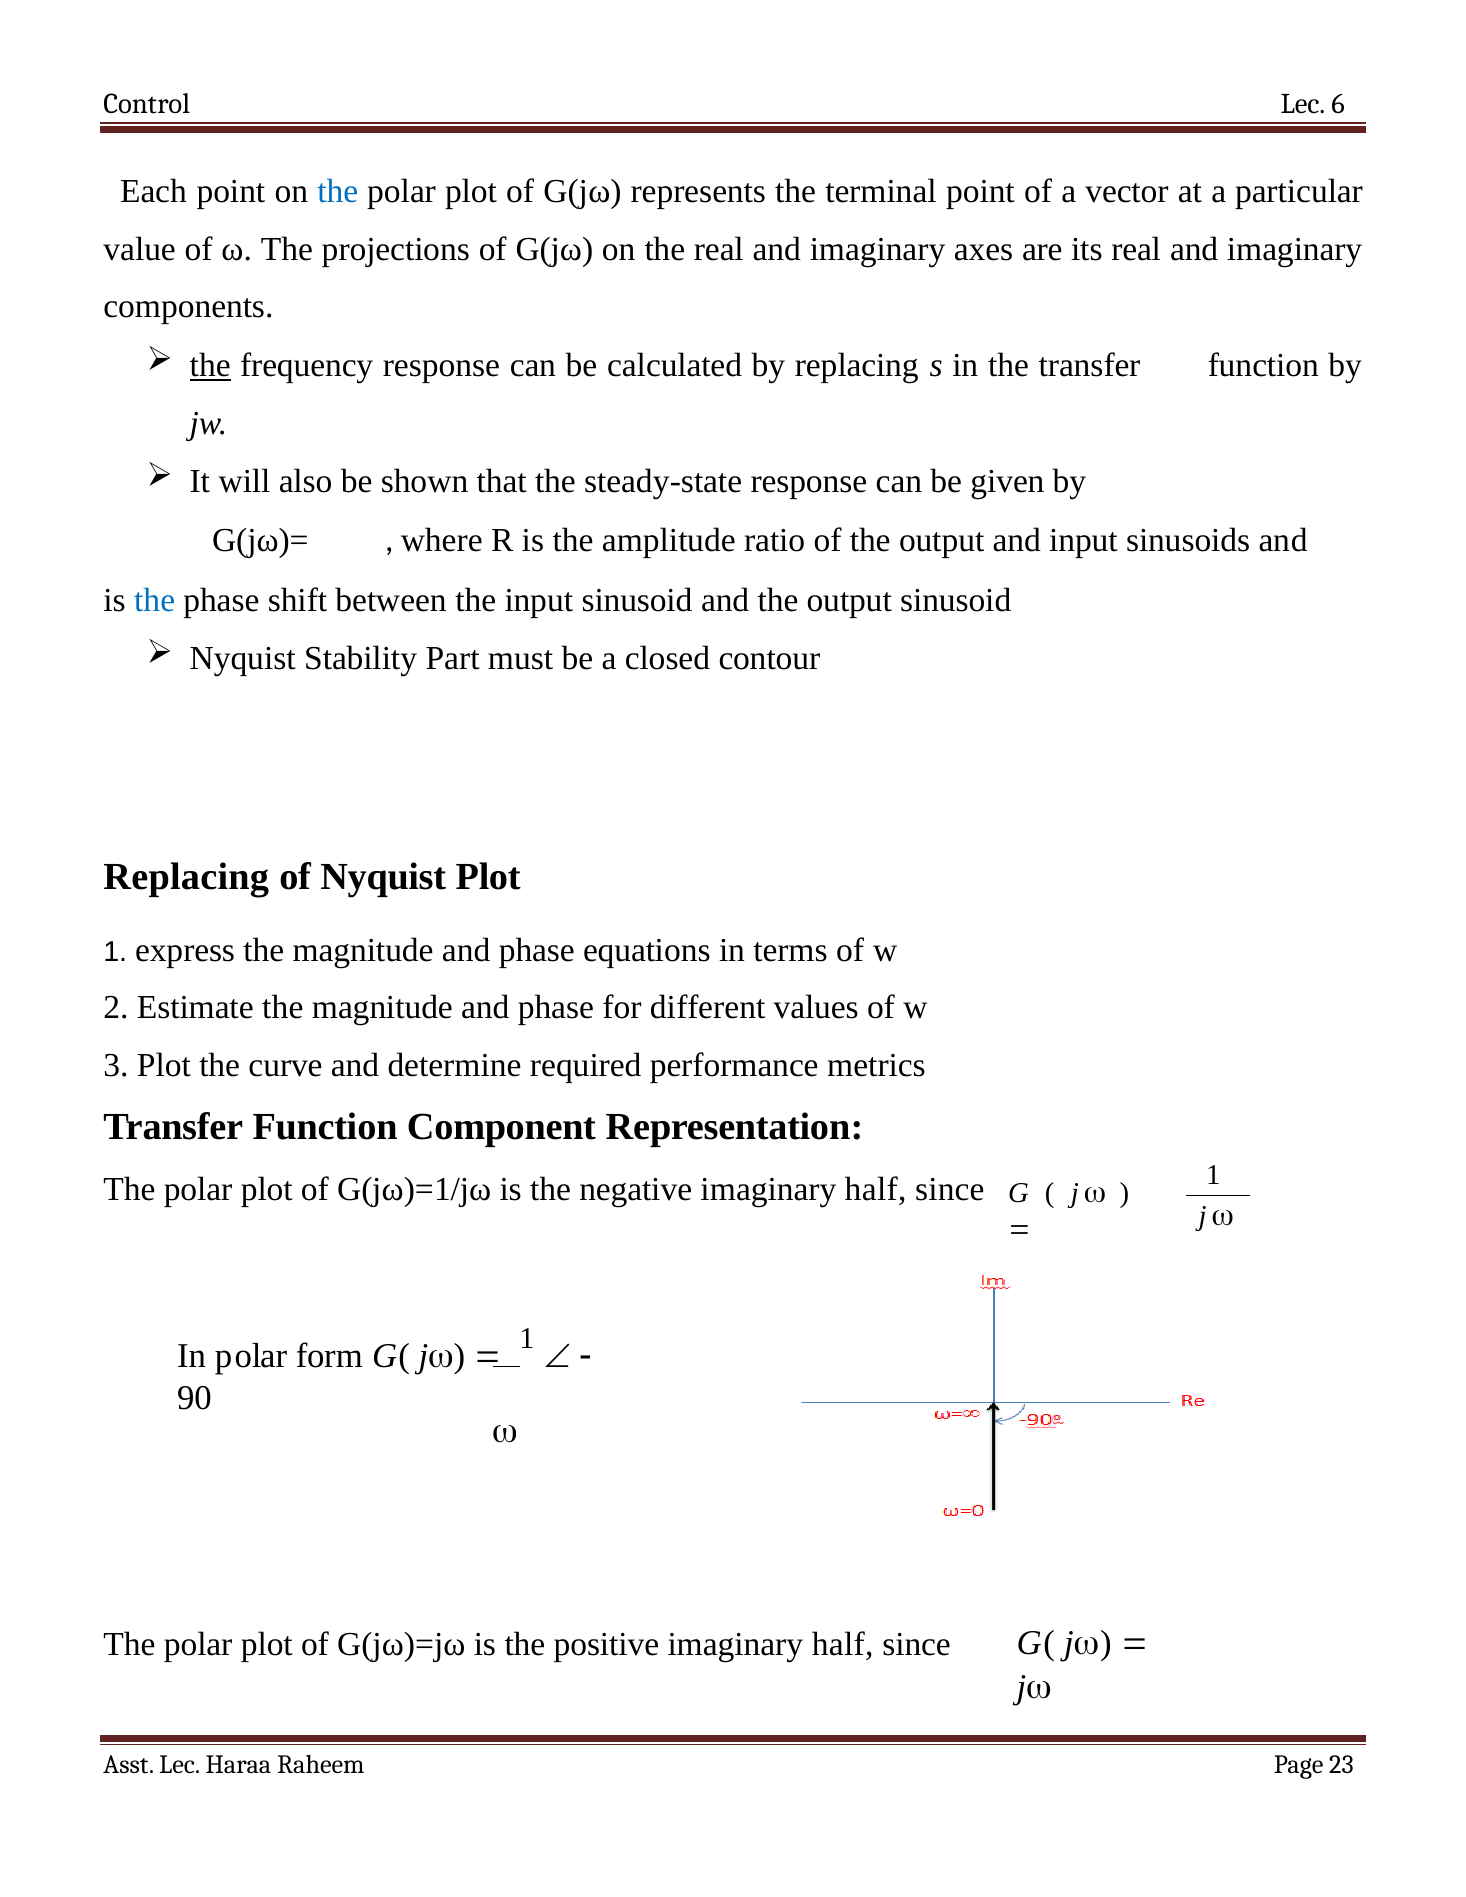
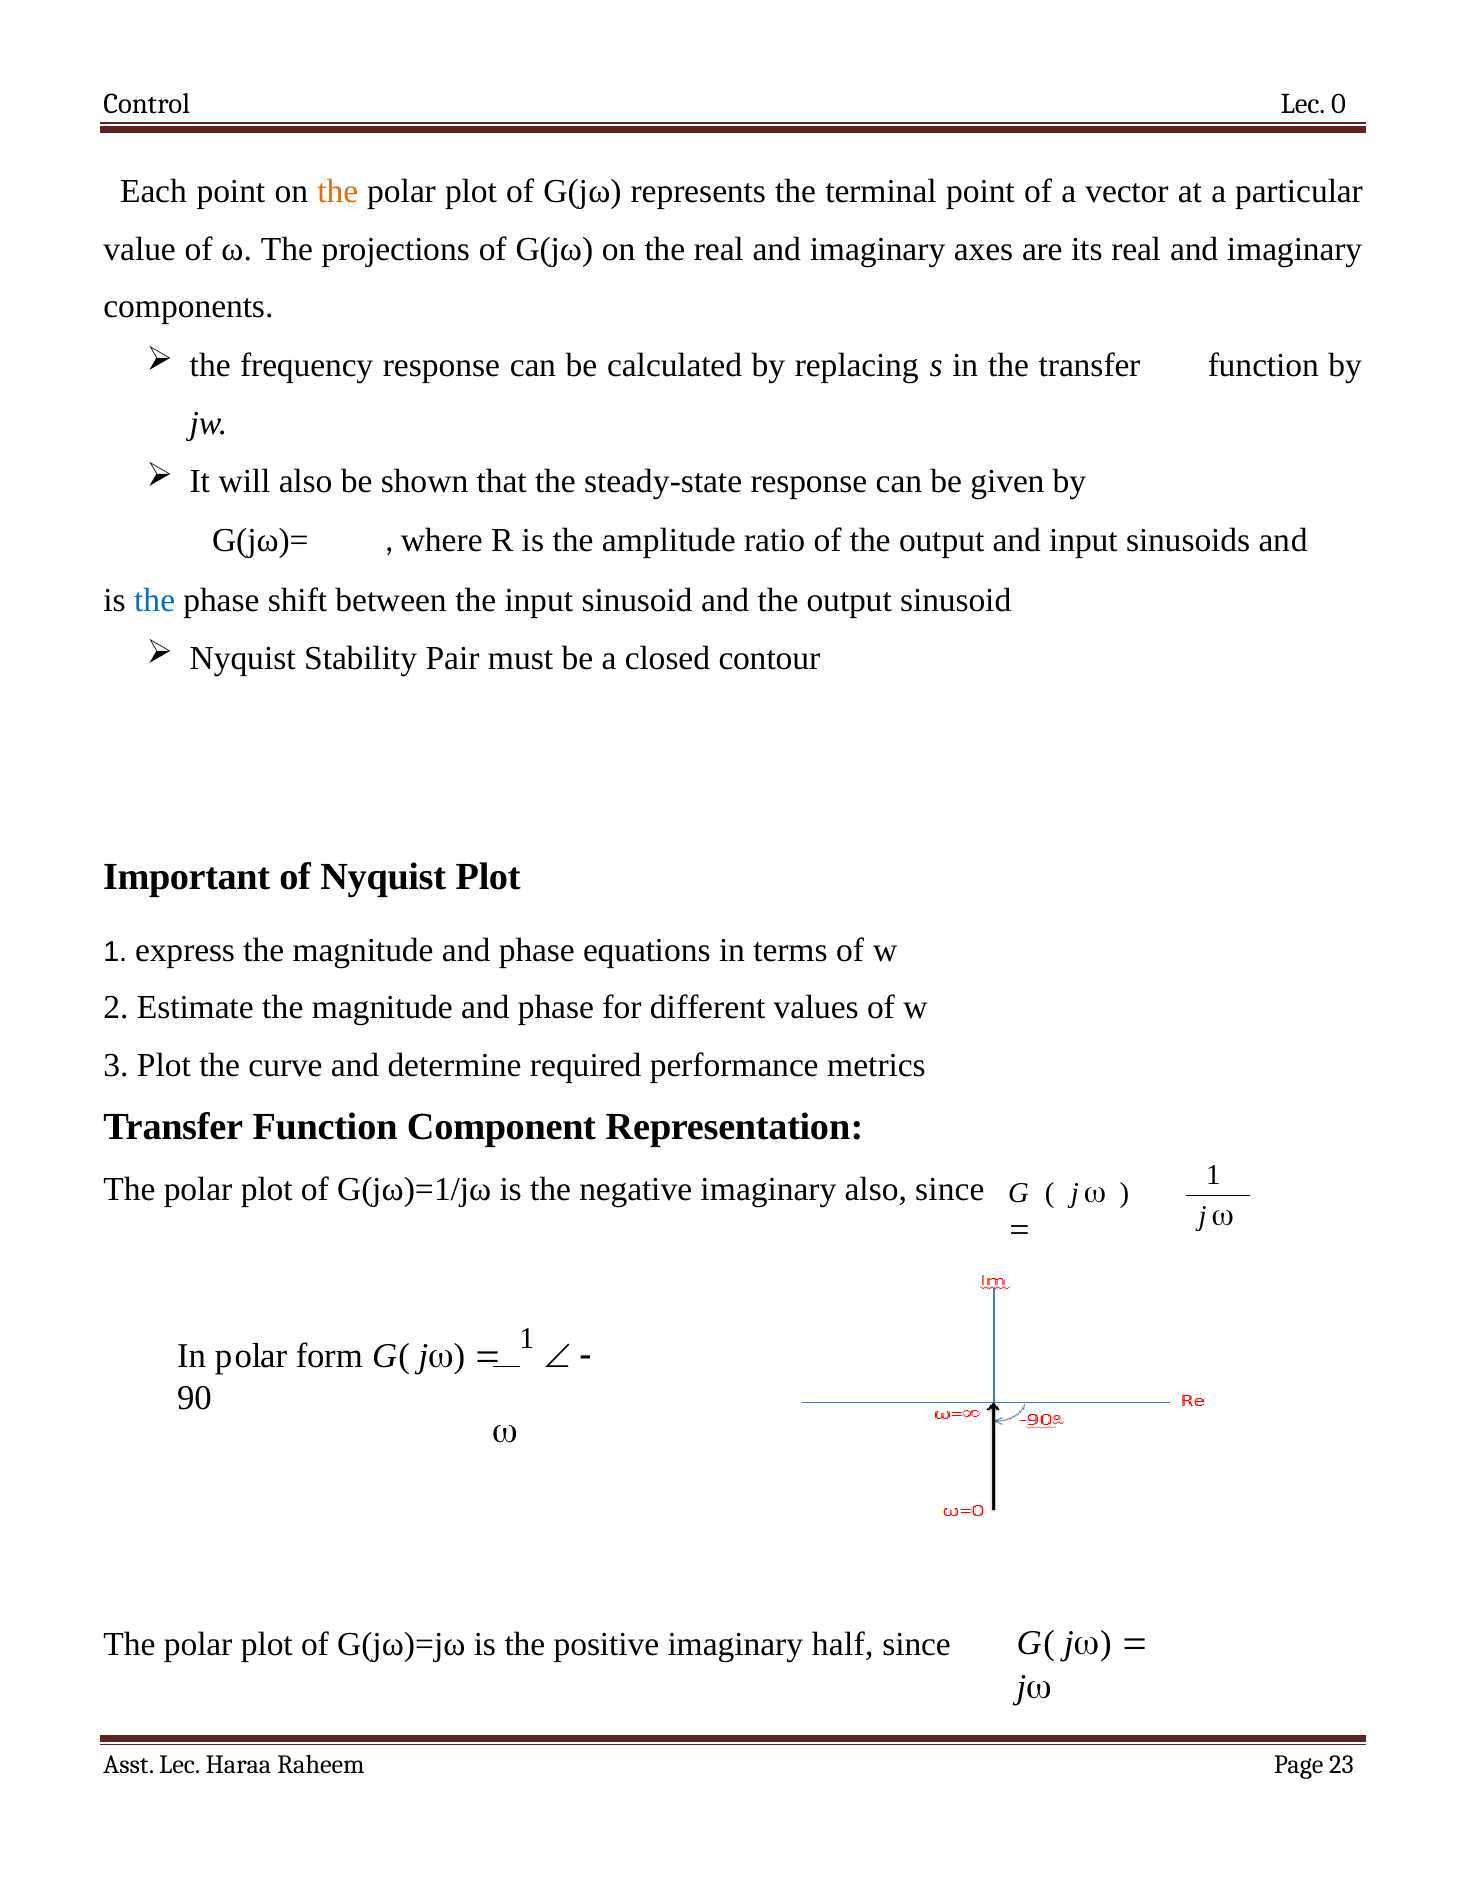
6: 6 -> 0 (1338, 104)
the colour: blue -> orange (338, 192)
the underline: present -> none (210, 365)
Part: Part -> Pair (453, 658)
Replacing: Replacing -> Important (187, 877)
negative imaginary half: half -> also (876, 1190)
